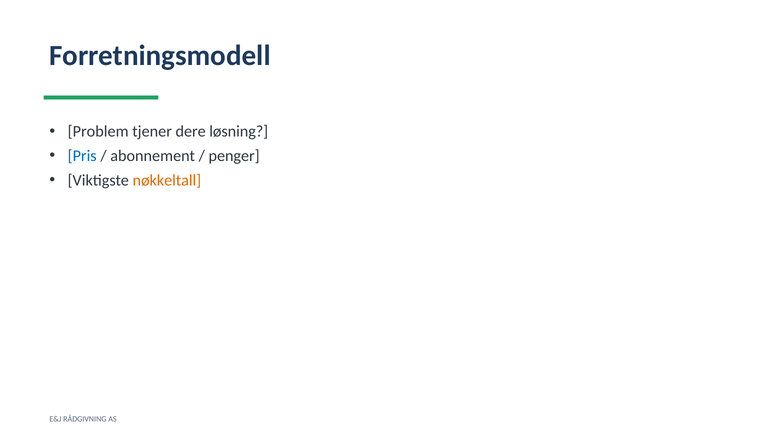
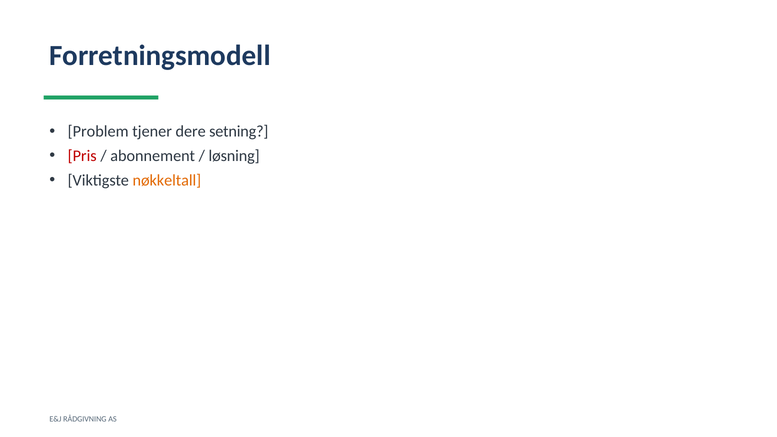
løsning: løsning -> setning (239, 132)
Pris colour: blue -> red (82, 156)
penger: penger -> løsning (234, 156)
